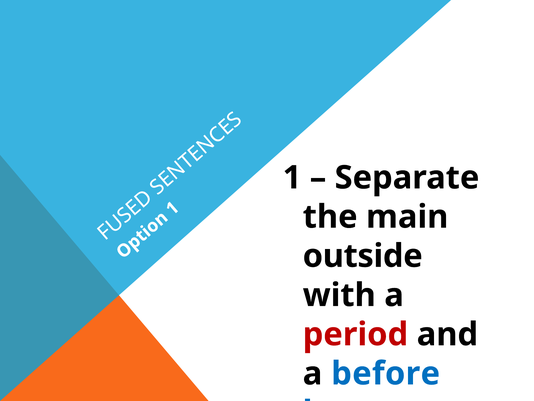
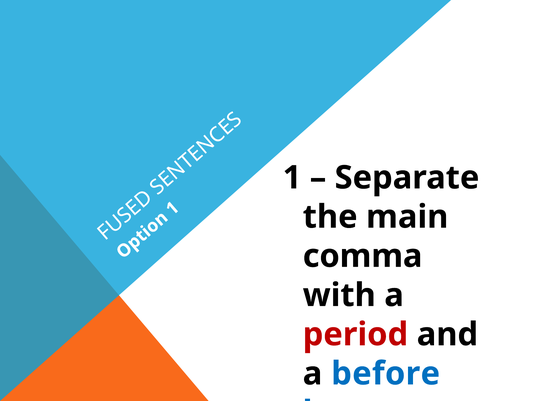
outside: outside -> comma (363, 256)
